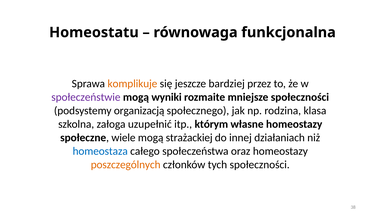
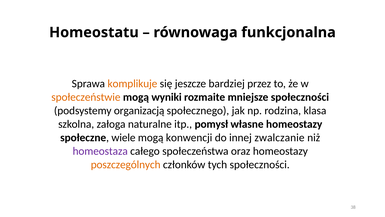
społeczeństwie colour: purple -> orange (86, 97)
uzupełnić: uzupełnić -> naturalne (150, 124)
którym: którym -> pomysł (211, 124)
strażackiej: strażackiej -> konwencji (189, 137)
działaniach: działaniach -> zwalczanie (279, 137)
homeostaza colour: blue -> purple (100, 151)
